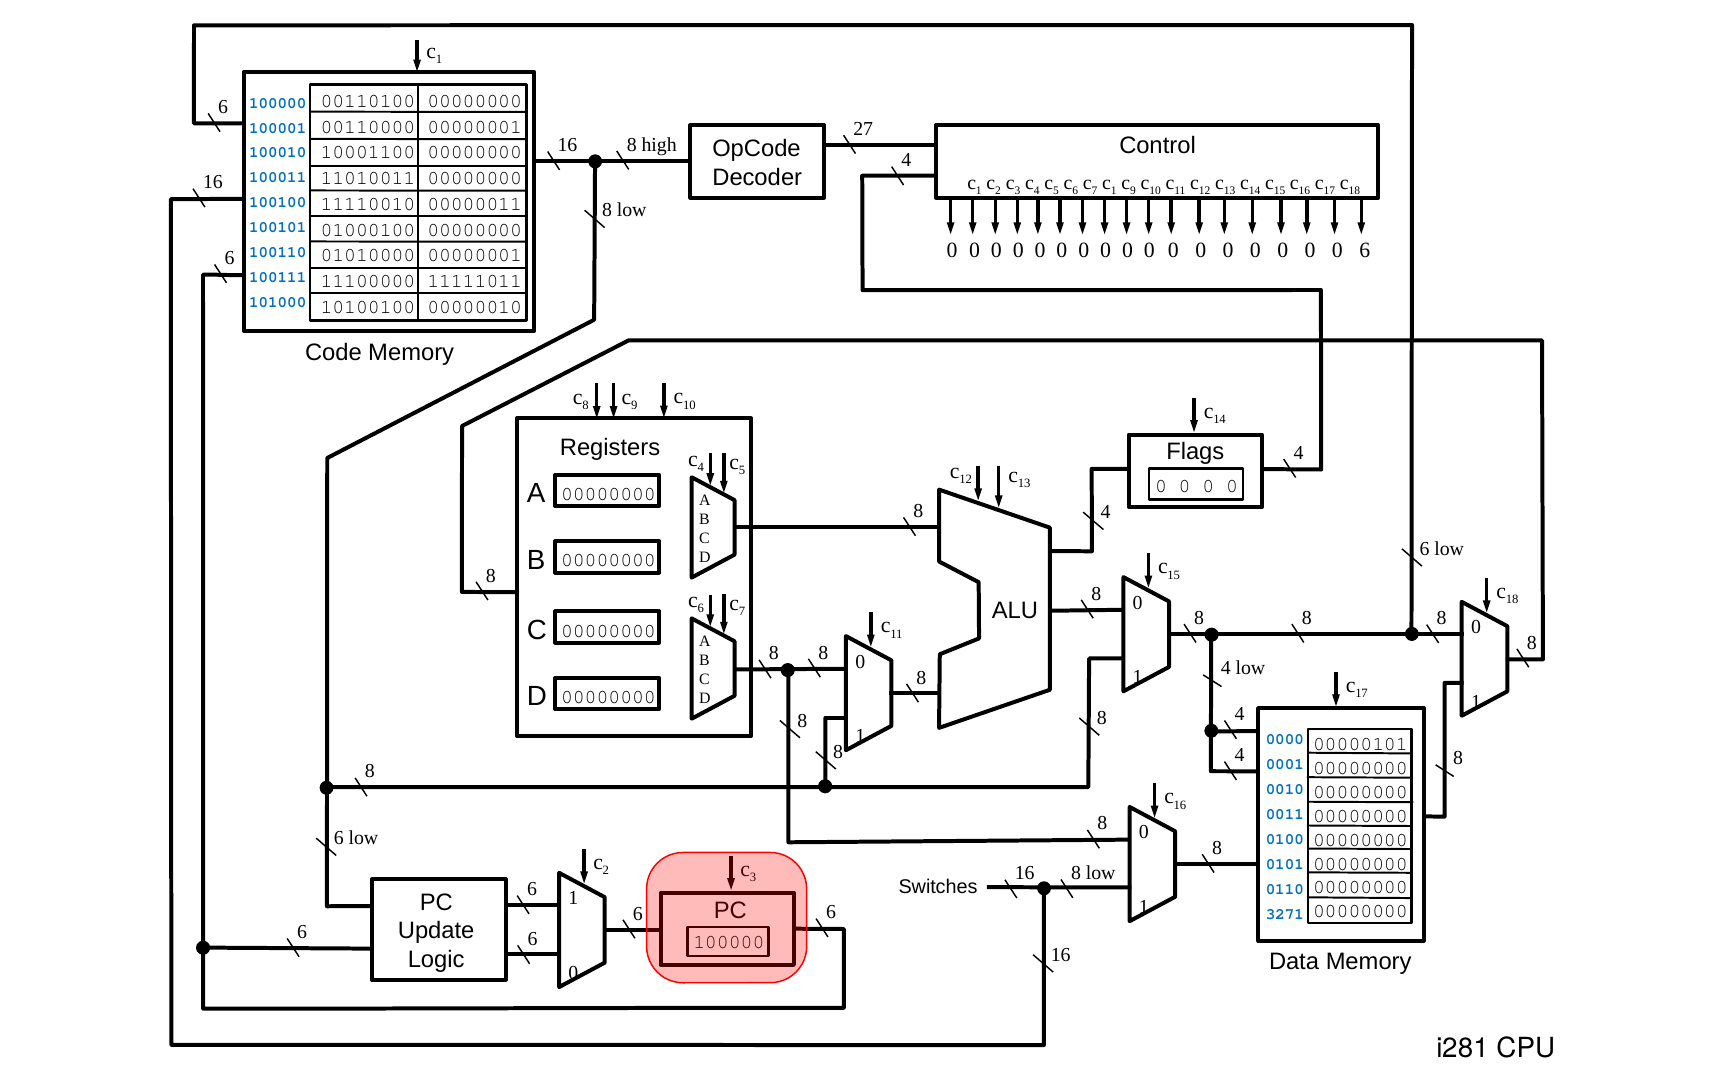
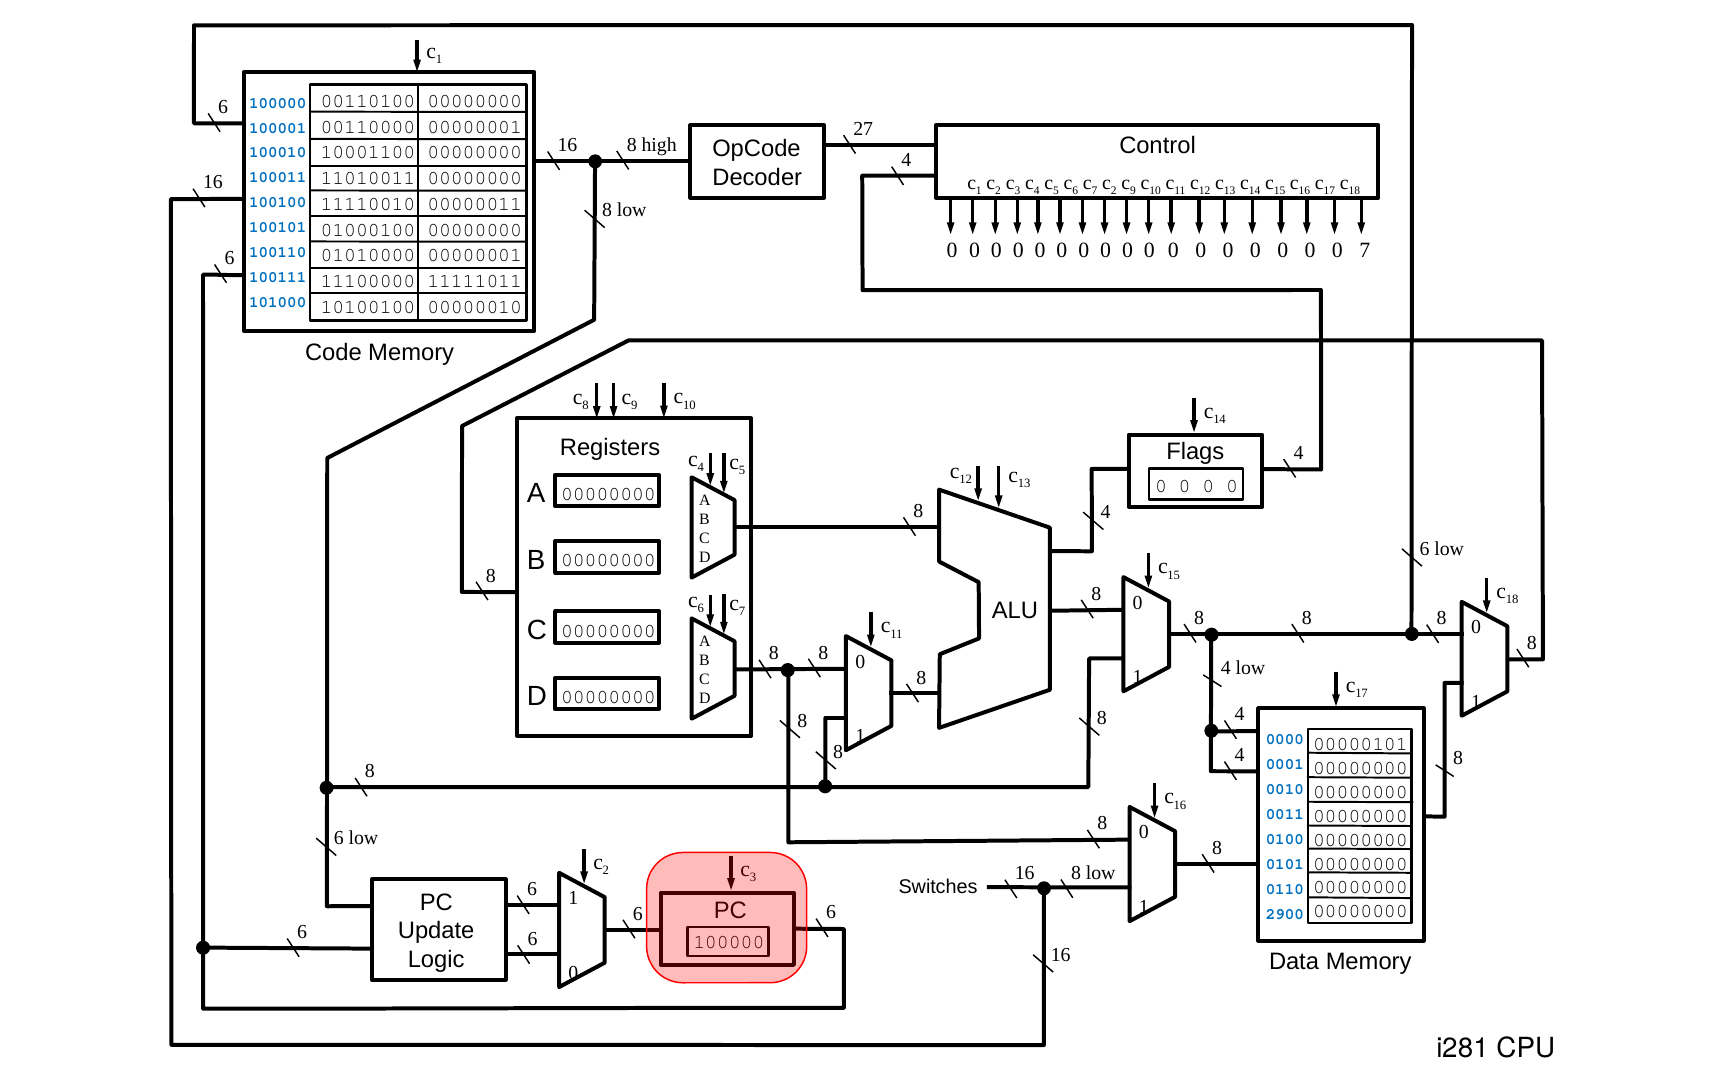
1: 1 -> 2 (1114, 190)
0 6: 6 -> 7 (1365, 250)
3271: 3271 -> 2900 (1285, 914)
